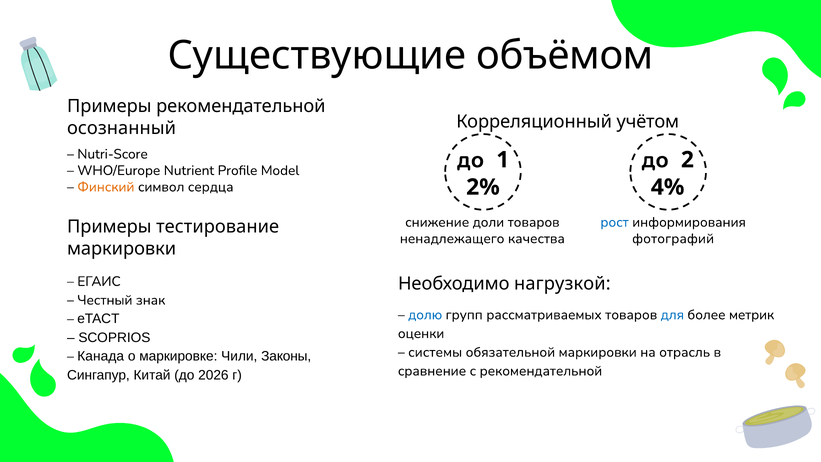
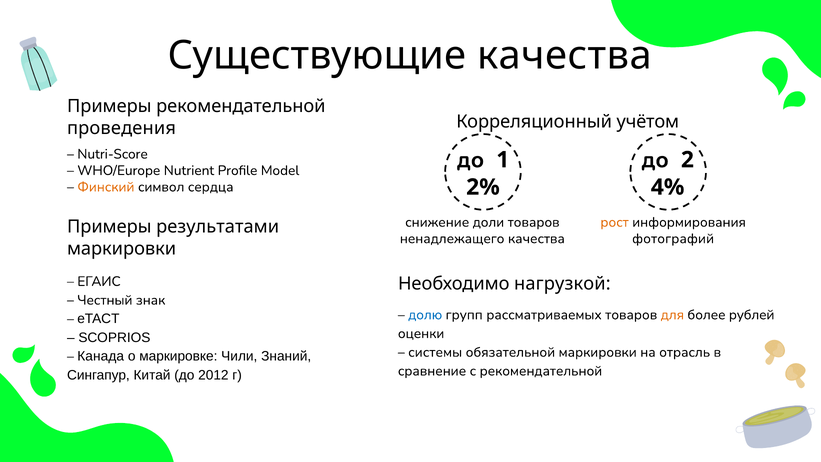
Существующие объёмом: объёмом -> качества (565, 56)
осознанный: осознанный -> проведения (121, 128)
рост colour: blue -> orange (615, 222)
тестирование: тестирование -> результатами (218, 227)
для colour: blue -> orange (672, 315)
метрик: метрик -> рублей (752, 315)
Законы: Законы -> Знаний (286, 356)
2026: 2026 -> 2012 (213, 375)
